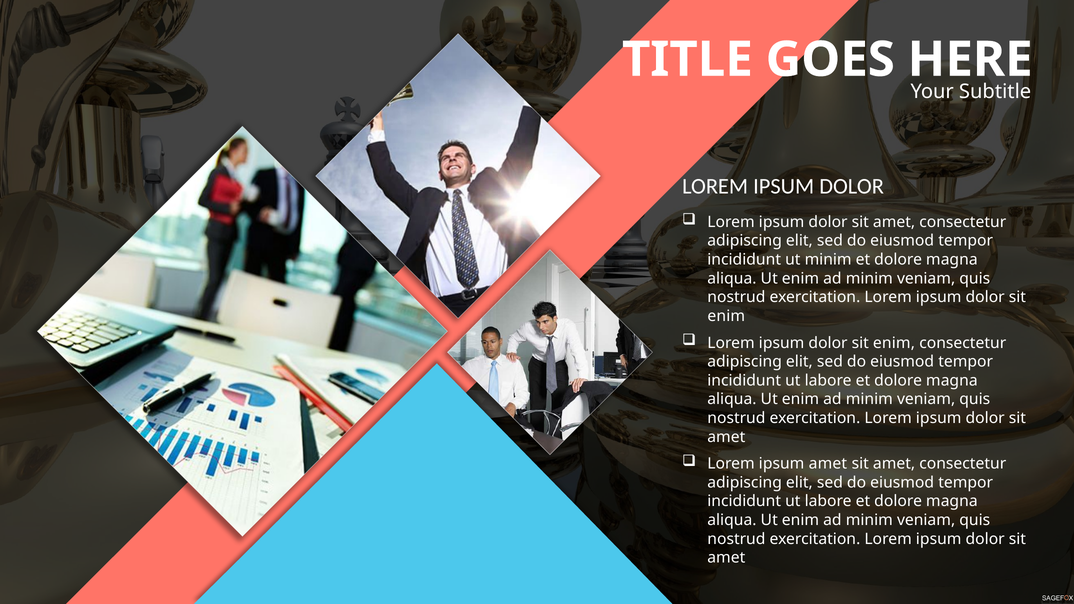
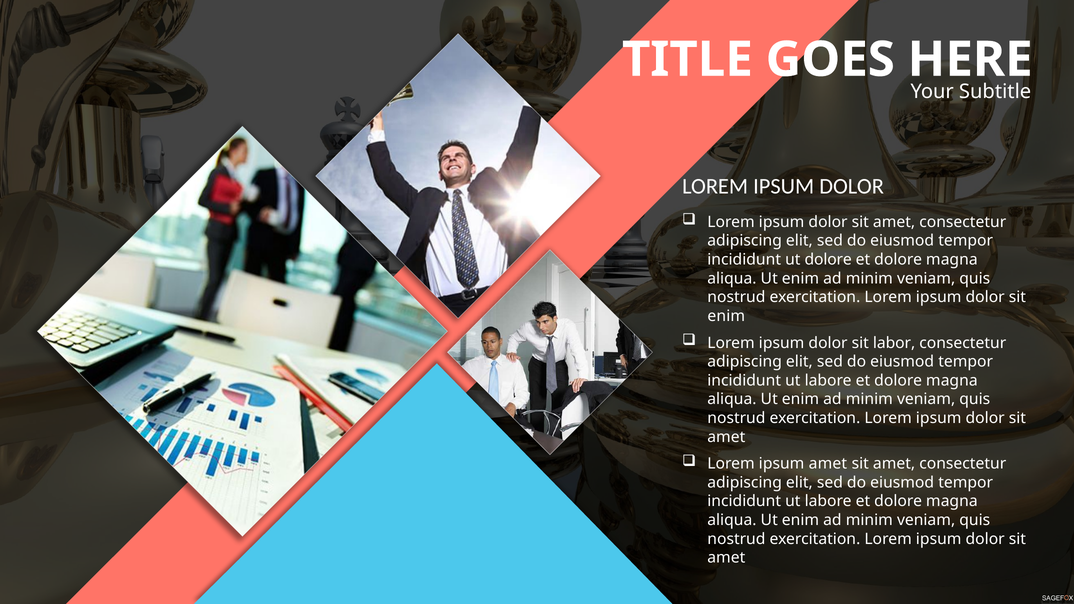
ut minim: minim -> dolore (828, 260)
enim: enim -> labor (894, 343)
